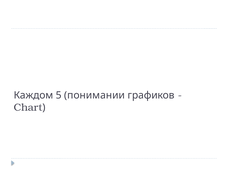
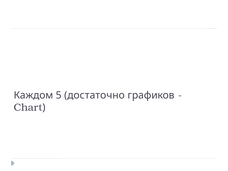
понимании: понимании -> достаточно (95, 95)
